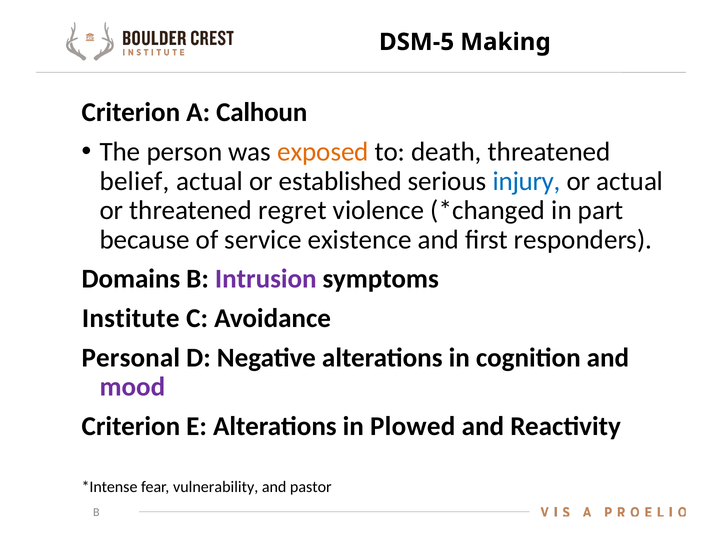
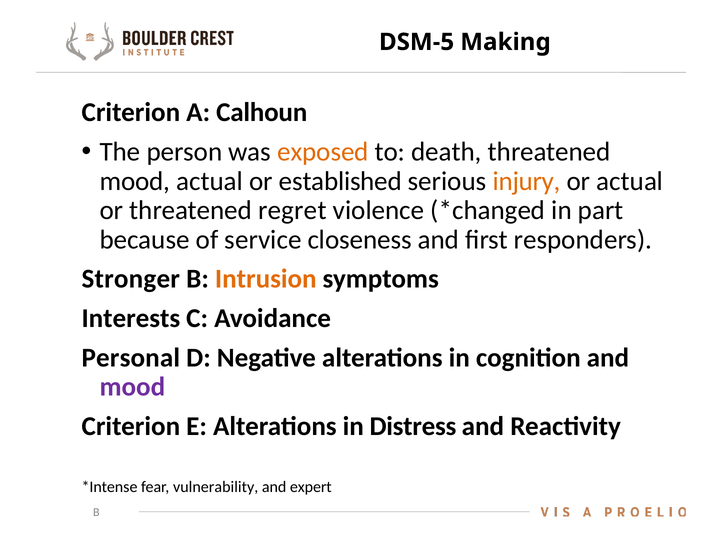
belief: belief -> mood (135, 181)
injury colour: blue -> orange (527, 181)
existence: existence -> closeness (360, 239)
Domains: Domains -> Stronger (131, 279)
Intrusion colour: purple -> orange (266, 279)
Institute: Institute -> Interests (131, 318)
Plowed: Plowed -> Distress (413, 426)
pastor: pastor -> expert (311, 487)
